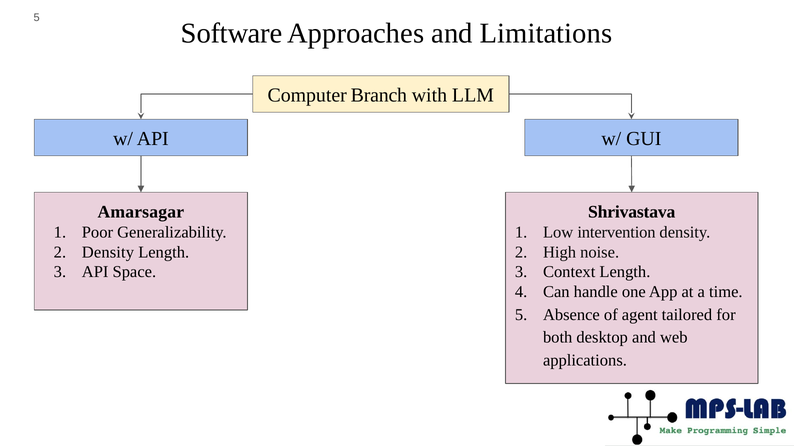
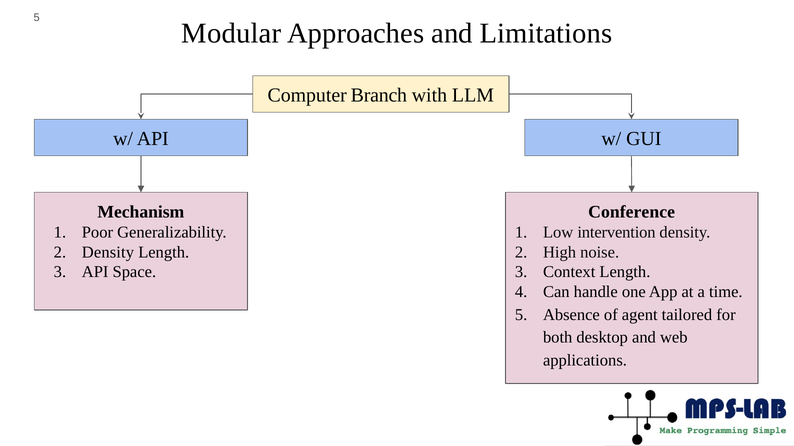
Software: Software -> Modular (231, 33)
Amarsagar: Amarsagar -> Mechanism (141, 212)
Shrivastava: Shrivastava -> Conference (632, 212)
